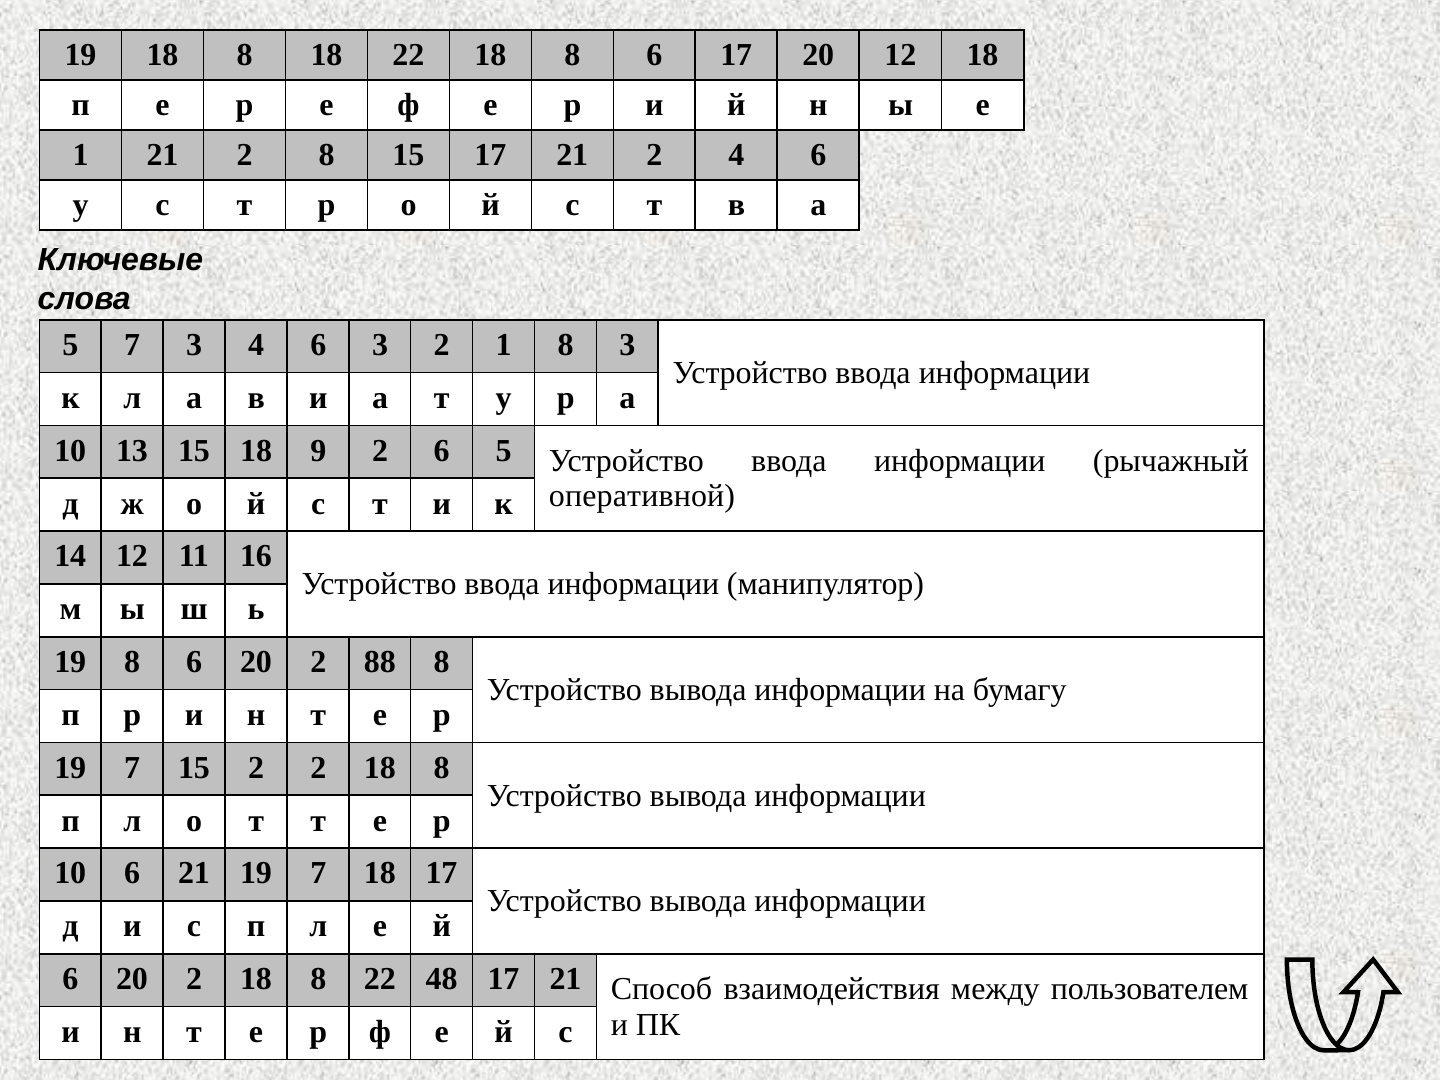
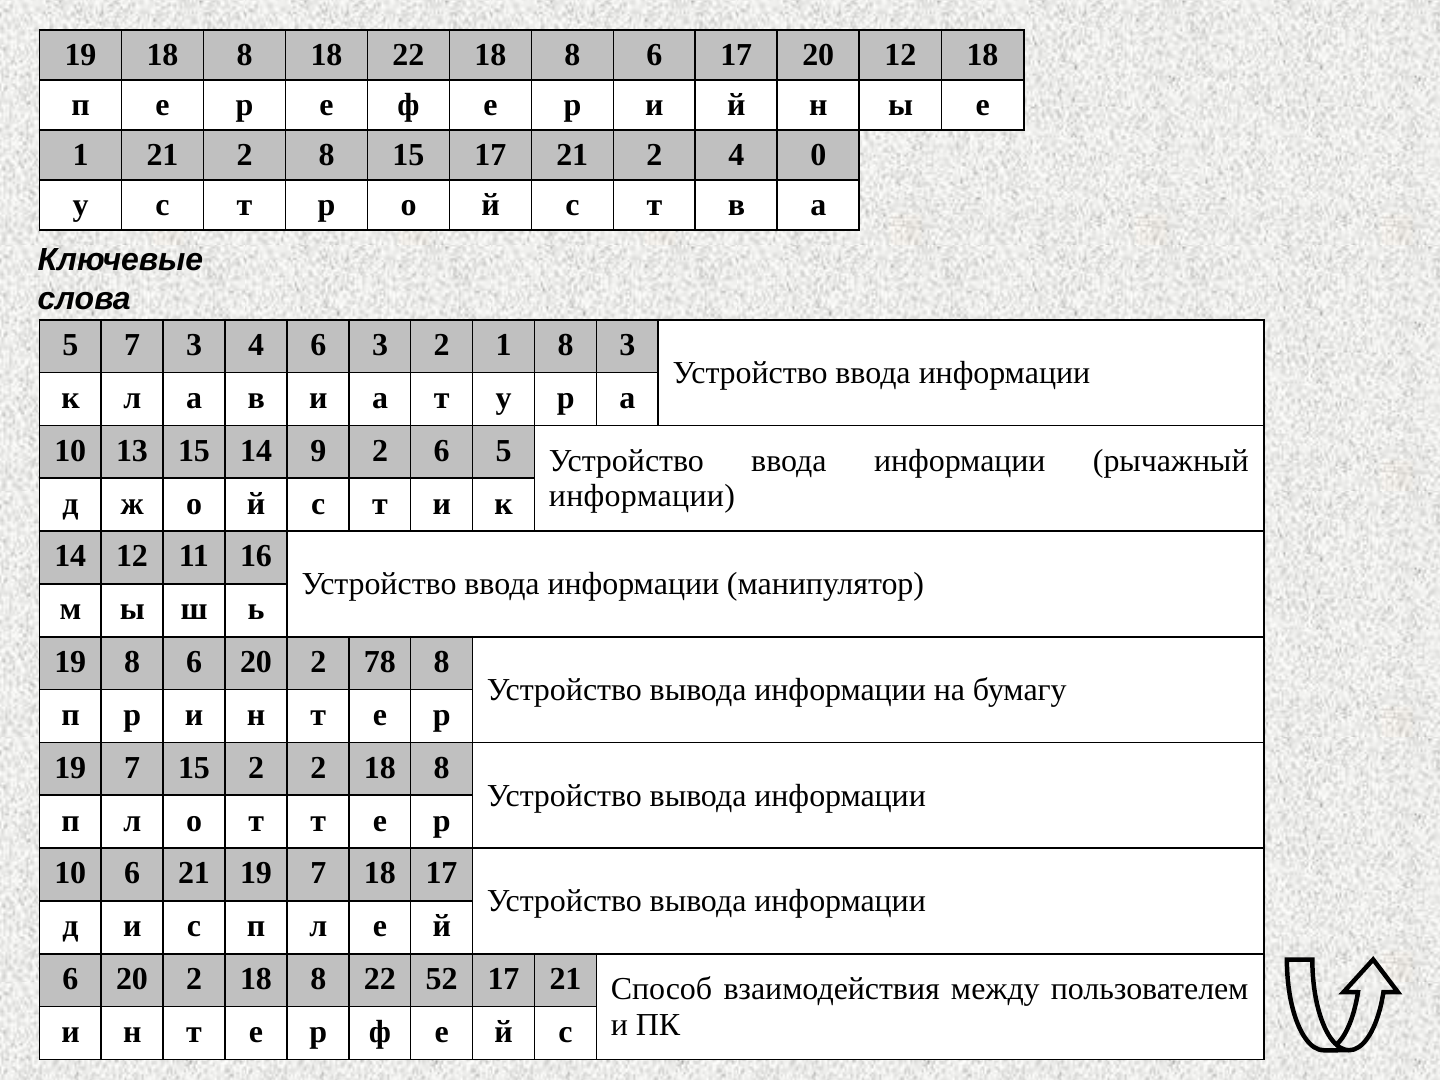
2 4 6: 6 -> 0 (818, 155)
15 18: 18 -> 14 (256, 451)
оперативной: оперативной -> информации (642, 496)
88: 88 -> 78 (380, 662)
48: 48 -> 52 (442, 979)
